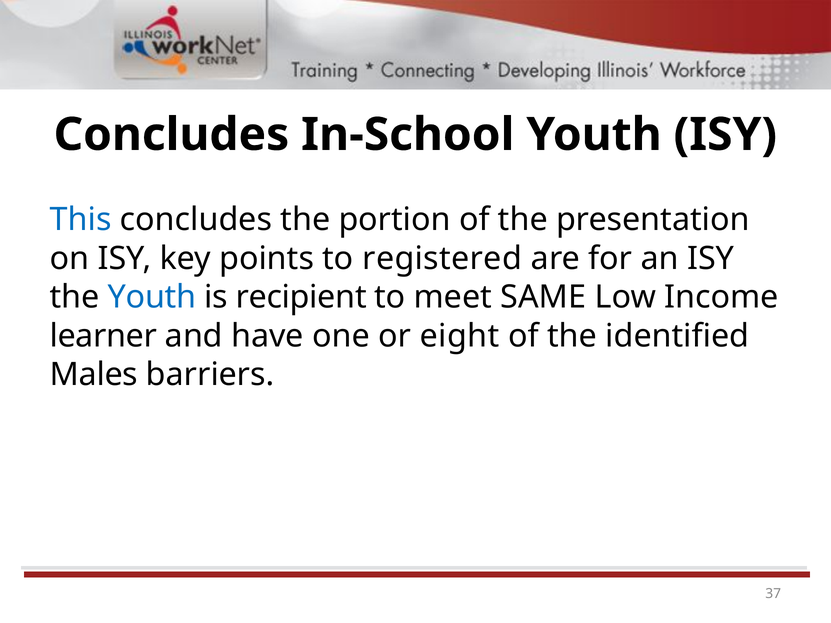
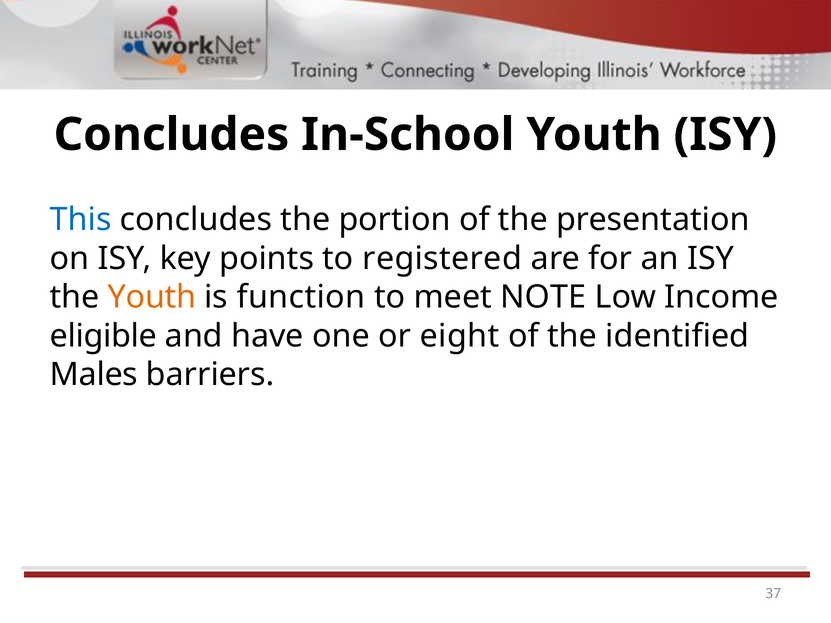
Youth colour: blue -> orange (152, 297)
recipient: recipient -> function (301, 297)
SAME: SAME -> NOTE (543, 297)
learner: learner -> eligible (103, 336)
